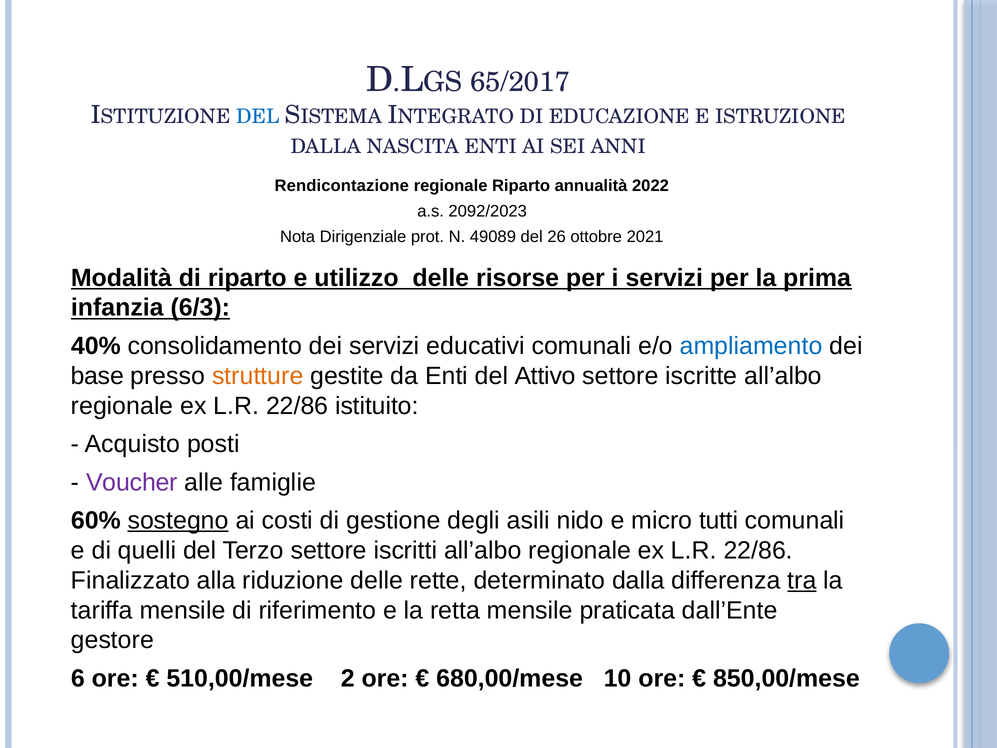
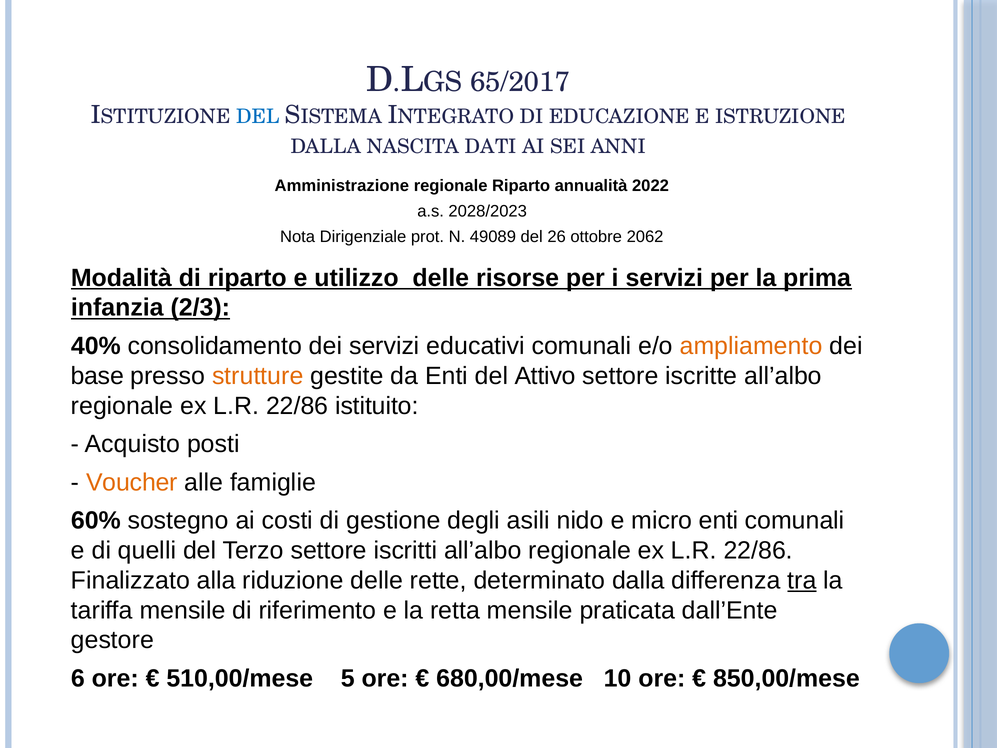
NASCITA ENTI: ENTI -> DATI (491, 147)
Rendicontazione: Rendicontazione -> Amministrazione (342, 186)
2092/2023: 2092/2023 -> 2028/2023 (488, 211)
2021: 2021 -> 2062 (645, 237)
6/3: 6/3 -> 2/3 (200, 308)
ampliamento colour: blue -> orange (751, 346)
Voucher colour: purple -> orange (132, 482)
sostegno underline: present -> none (178, 520)
micro tutti: tutti -> enti (719, 520)
2: 2 -> 5 (348, 678)
